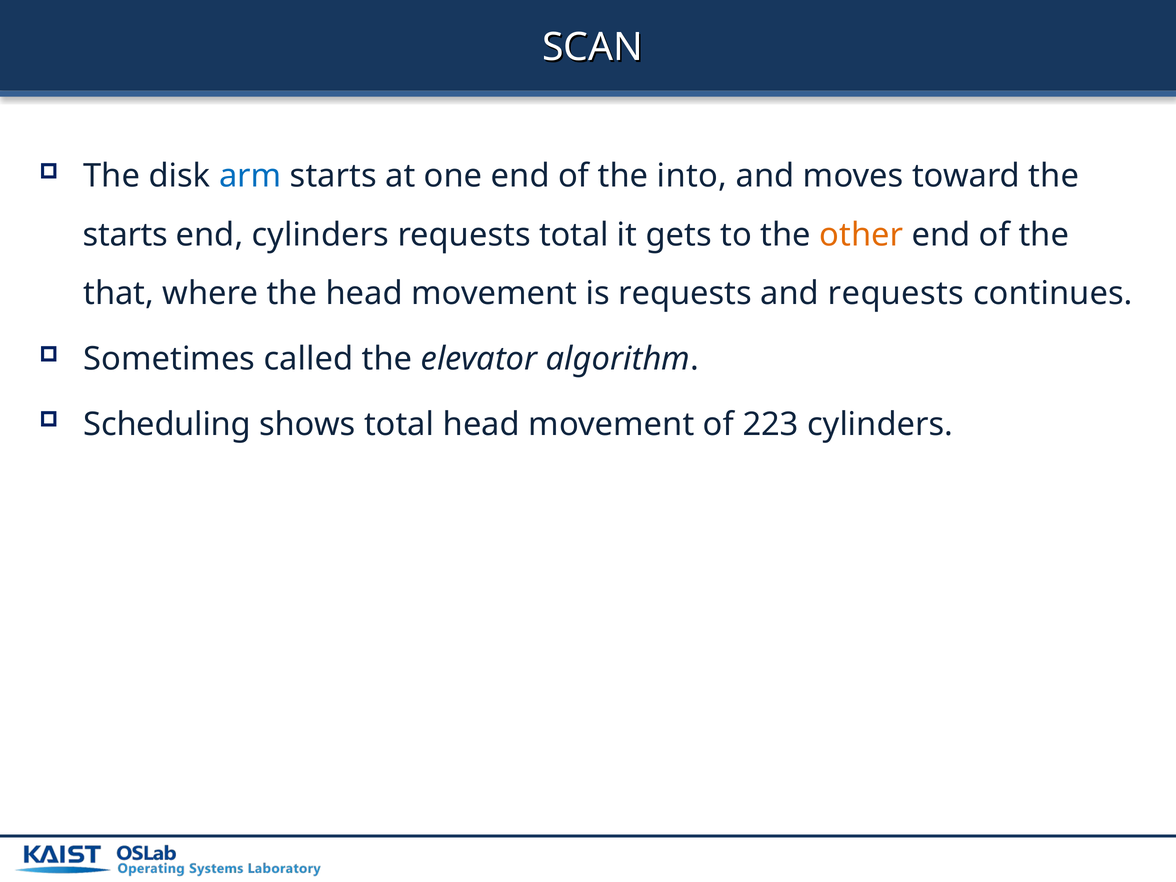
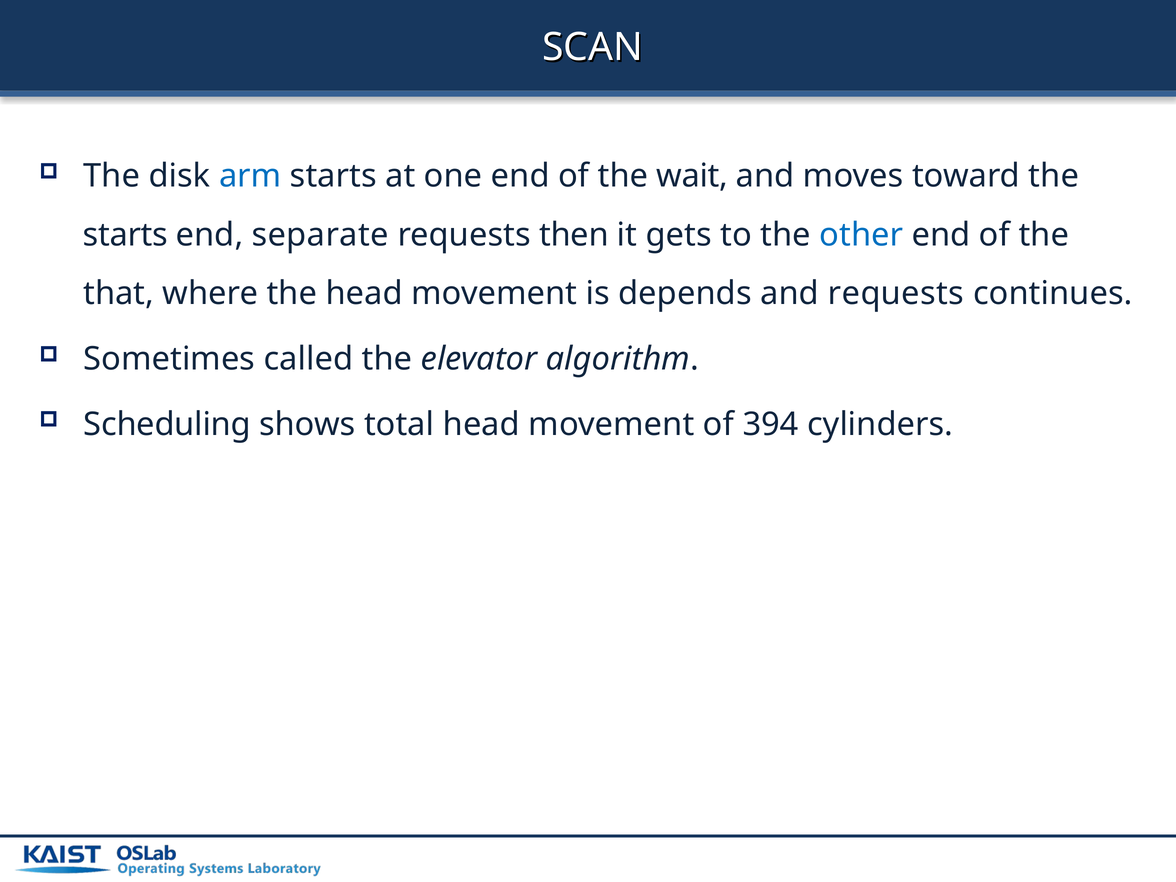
into: into -> wait (692, 176)
end cylinders: cylinders -> separate (320, 235)
requests total: total -> then (574, 235)
other colour: orange -> blue (861, 235)
is requests: requests -> depends (685, 294)
223: 223 -> 394 (771, 424)
